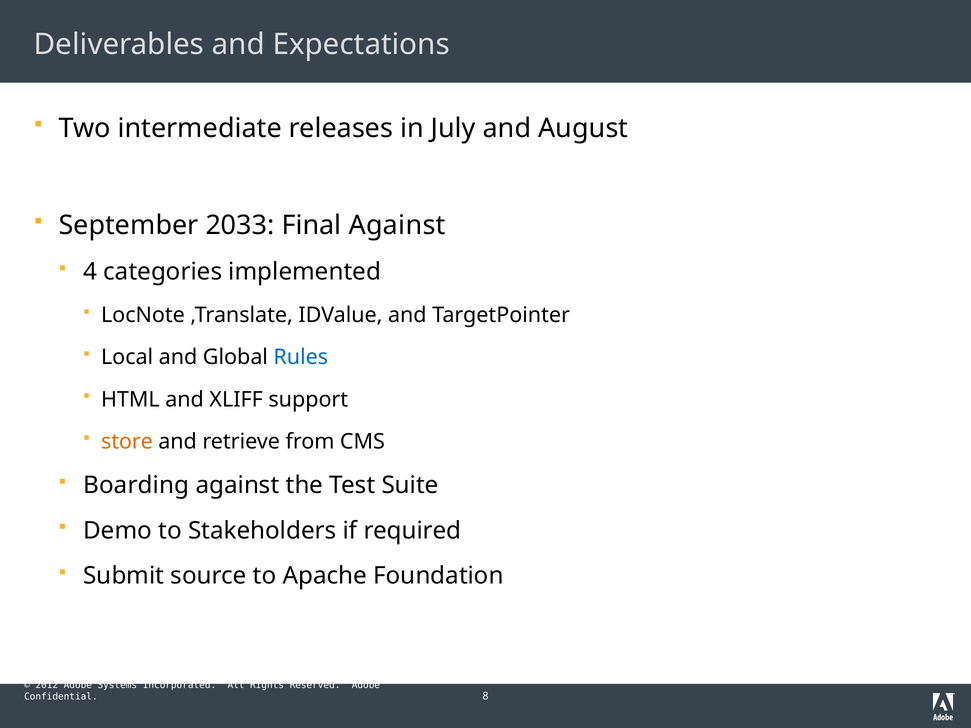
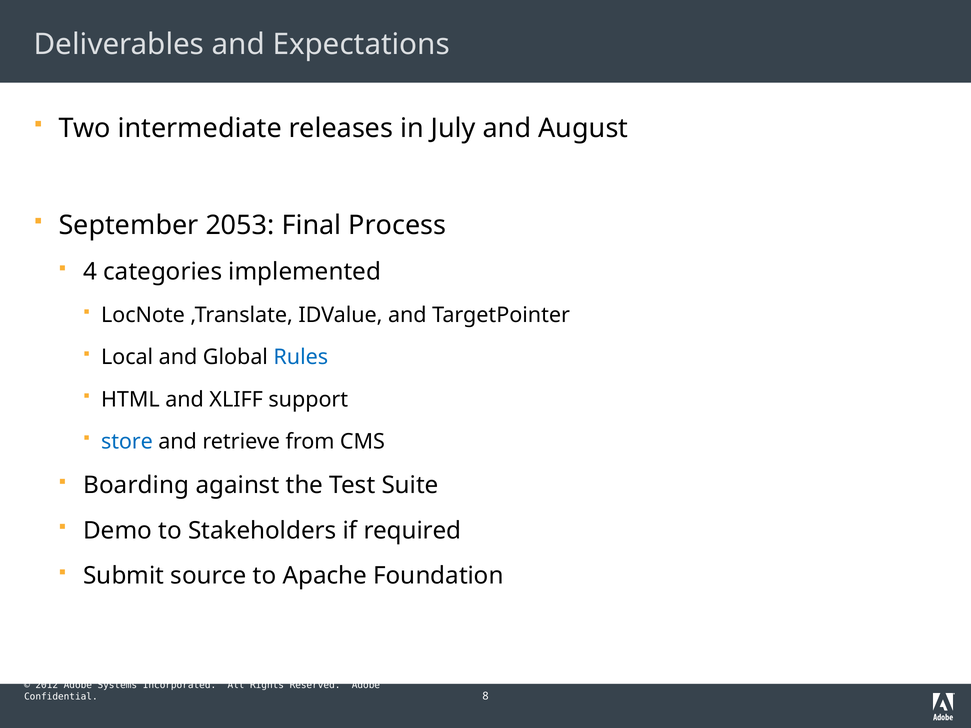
2033: 2033 -> 2053 (240, 225)
Final Against: Against -> Process (397, 225)
store colour: orange -> blue (127, 442)
